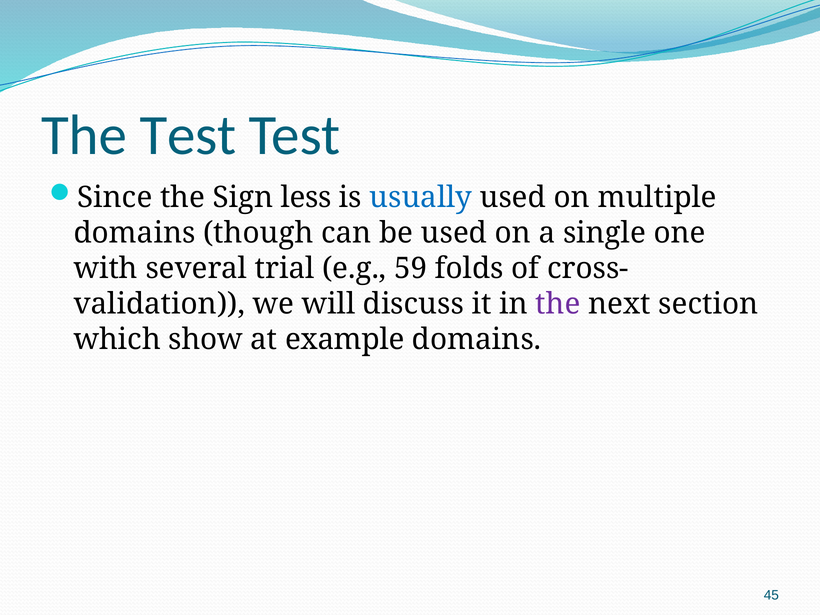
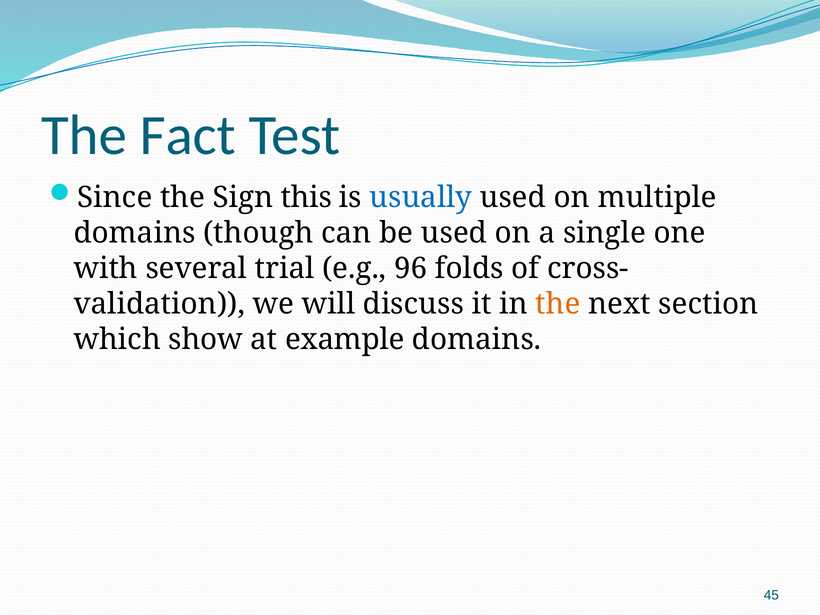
The Test: Test -> Fact (188, 135)
less: less -> this (306, 197)
59: 59 -> 96 (411, 268)
the colour: purple -> orange (558, 304)
